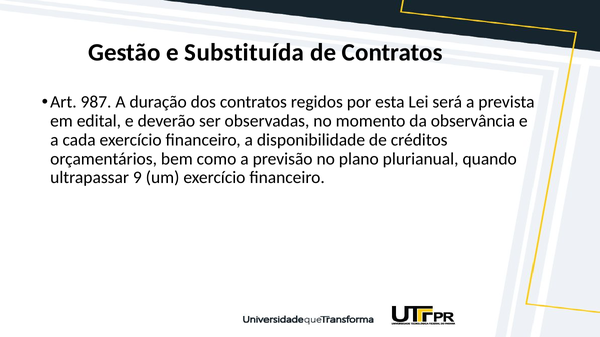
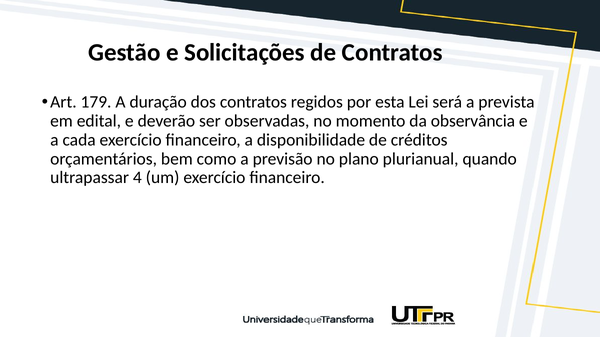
Substituída: Substituída -> Solicitações (245, 52)
987: 987 -> 179 (96, 102)
9: 9 -> 4 (137, 178)
